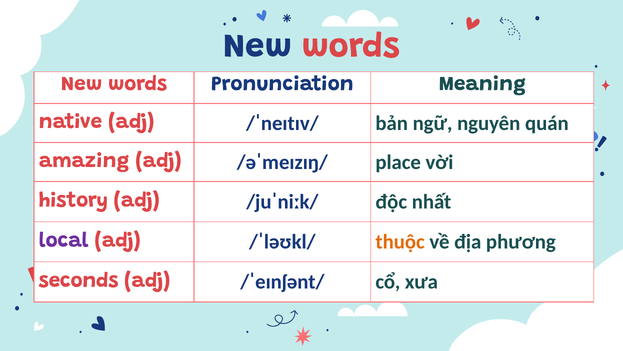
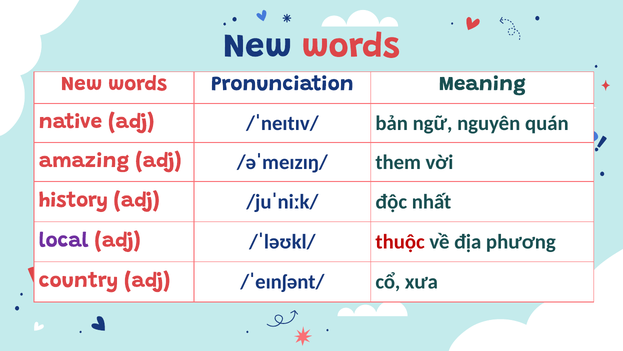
place: place -> them (398, 162)
thuộc colour: orange -> red (400, 242)
seconds: seconds -> country (78, 279)
